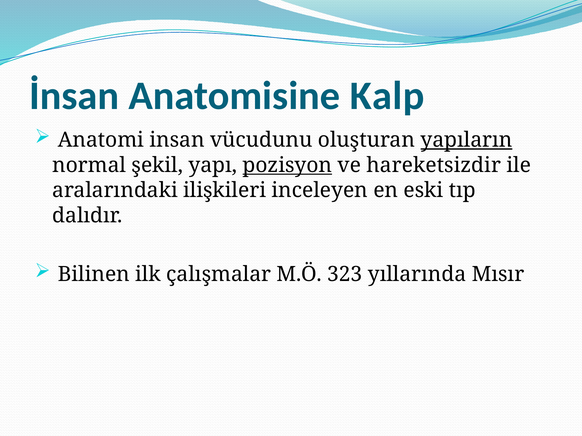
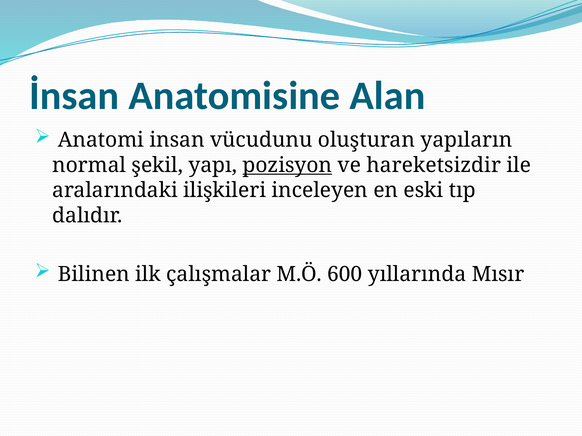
Kalp: Kalp -> Alan (387, 96)
yapıların underline: present -> none (466, 140)
323: 323 -> 600 (345, 275)
